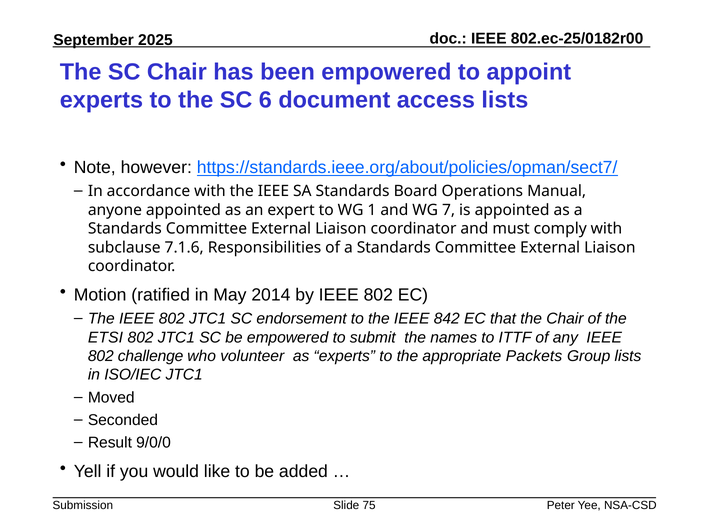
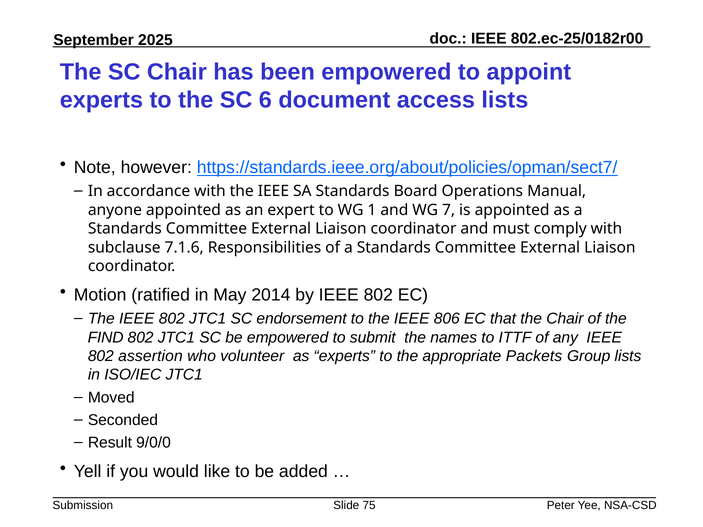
842: 842 -> 806 (447, 319)
ETSI: ETSI -> FIND (106, 338)
challenge: challenge -> assertion (150, 356)
